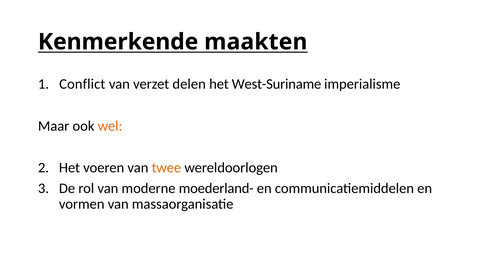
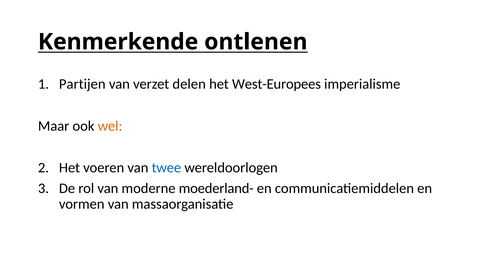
maakten: maakten -> ontlenen (256, 42)
Conflict: Conflict -> Partijen (82, 84)
West-Suriname: West-Suriname -> West-Europees (277, 84)
twee colour: orange -> blue (166, 168)
